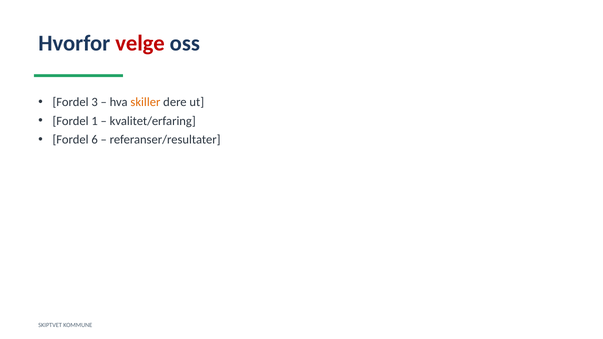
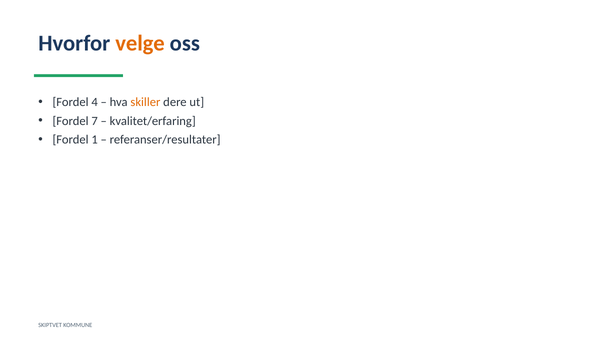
velge colour: red -> orange (140, 43)
3: 3 -> 4 (95, 102)
1: 1 -> 7 (95, 121)
6: 6 -> 1 (95, 140)
